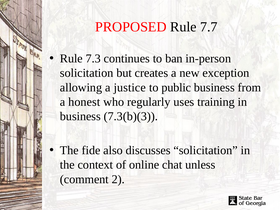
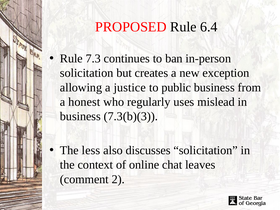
7.7: 7.7 -> 6.4 (209, 27)
training: training -> mislead (216, 102)
fide: fide -> less (91, 150)
unless: unless -> leaves (200, 165)
